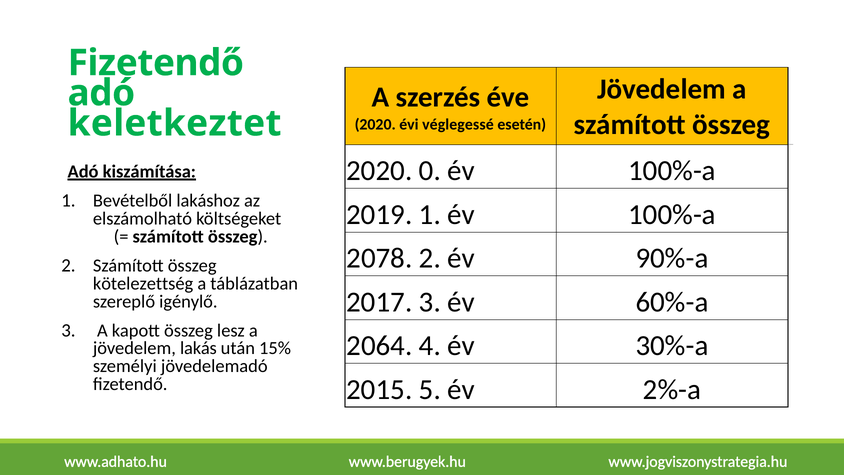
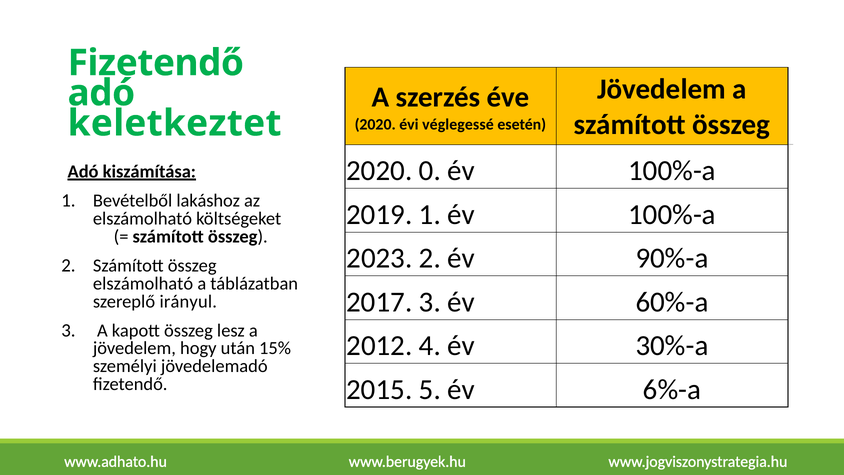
2078: 2078 -> 2023 (379, 258)
kötelezettség: kötelezettség -> elszámolható (143, 283)
igénylő: igénylő -> irányul (188, 301)
2064: 2064 -> 2012 (379, 346)
lakás: lakás -> hogy (198, 348)
2%-a: 2%-a -> 6%-a (672, 389)
